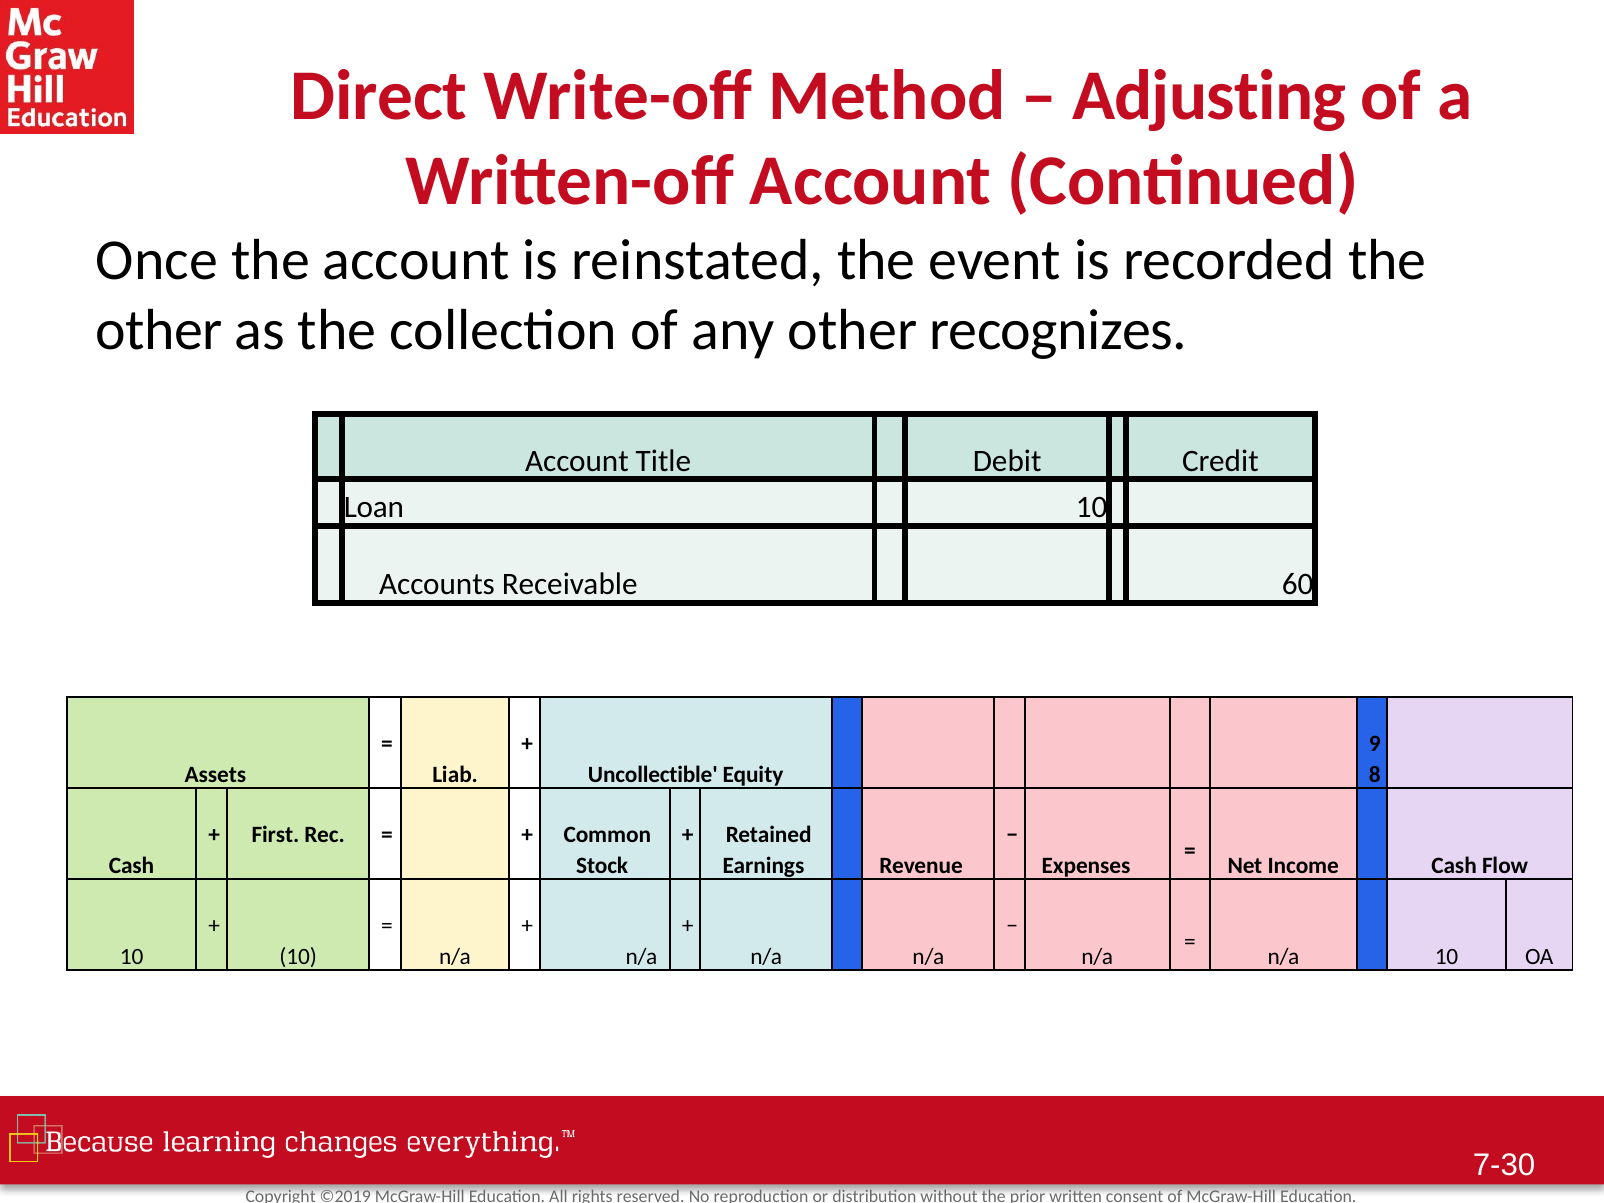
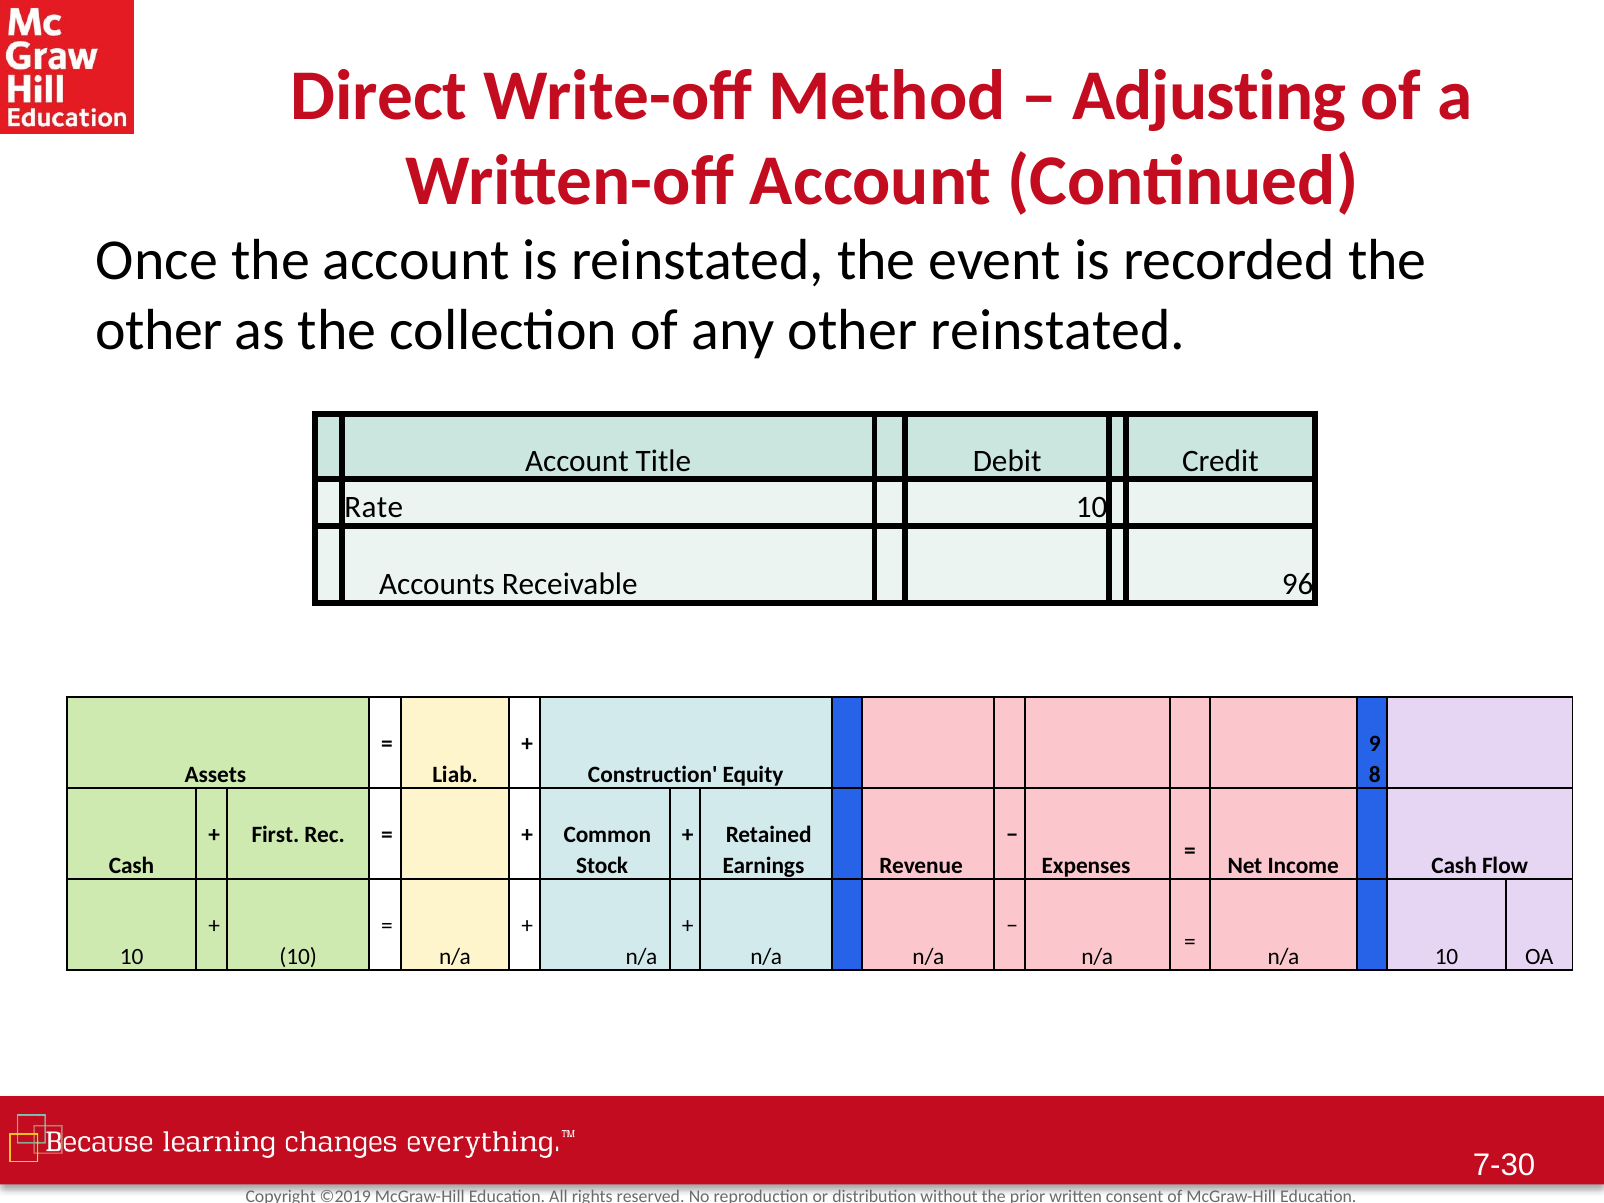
other recognizes: recognizes -> reinstated (1058, 330)
Loan: Loan -> Rate (374, 507)
60: 60 -> 96 (1298, 585)
Uncollectible: Uncollectible -> Construction (653, 775)
